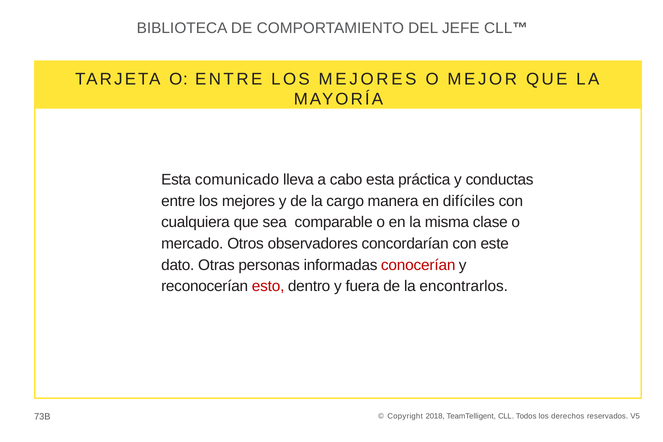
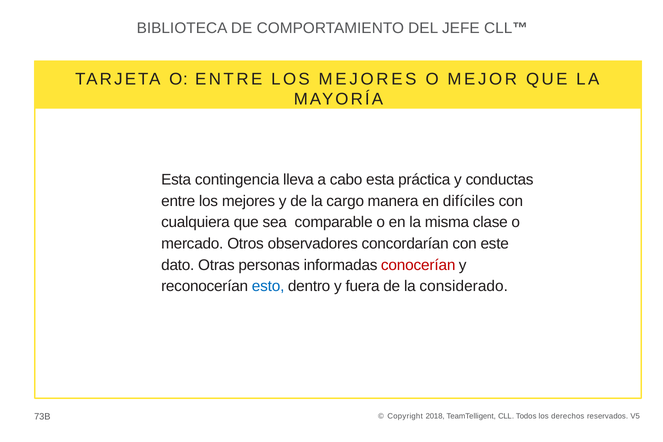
comunicado: comunicado -> contingencia (237, 180)
esto colour: red -> blue (268, 286)
encontrarlos: encontrarlos -> considerado (464, 286)
